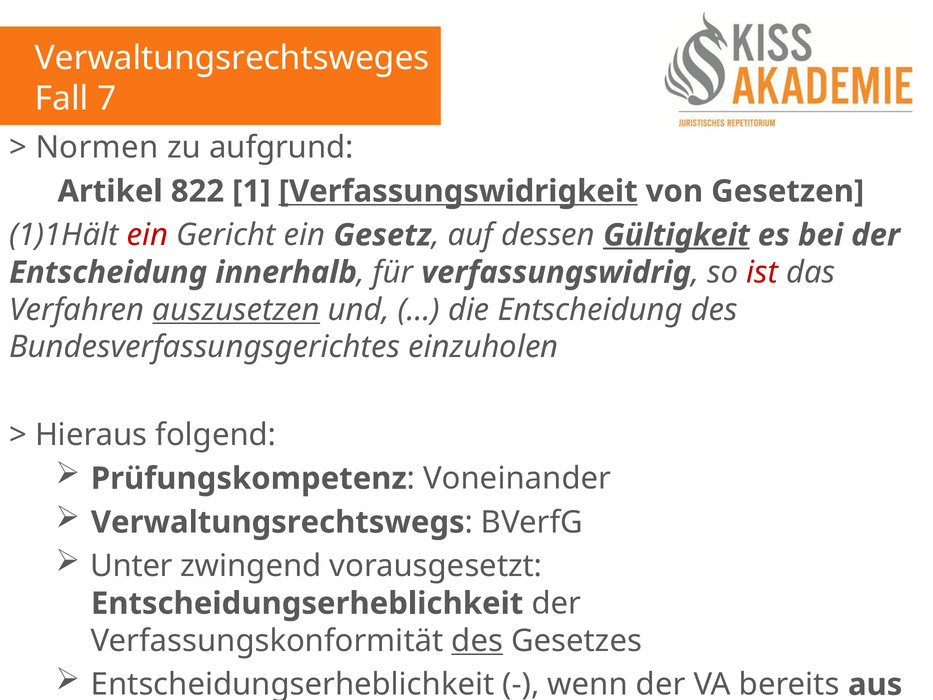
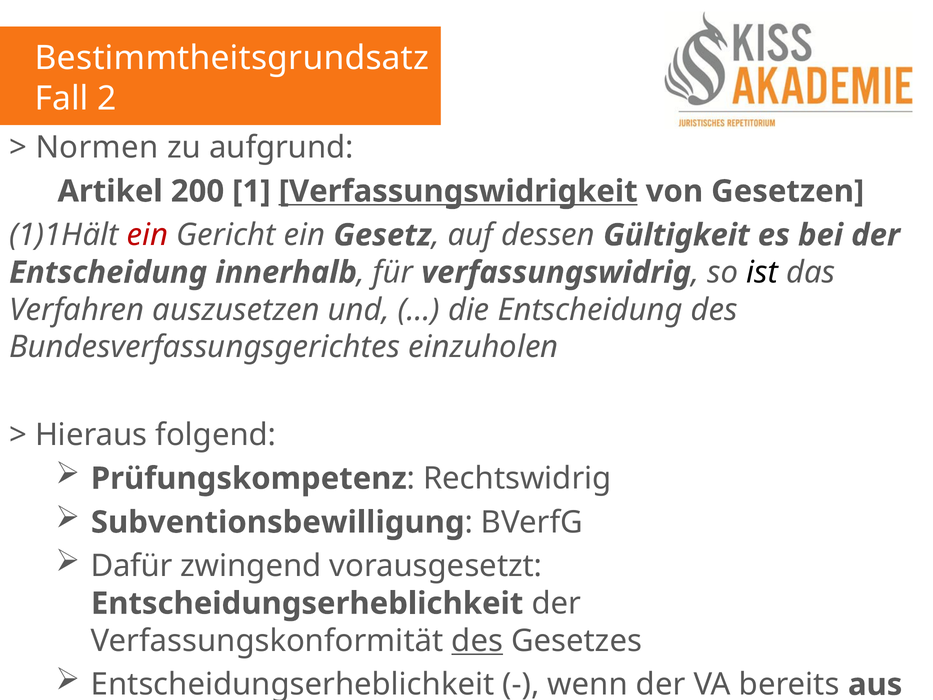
Verwaltungsrechtsweges: Verwaltungsrechtsweges -> Bestimmtheitsgrundsatz (232, 58)
7: 7 -> 2 (107, 99)
822: 822 -> 200 (197, 191)
Gültigkeit underline: present -> none (676, 235)
ist colour: red -> black (762, 272)
auszusetzen underline: present -> none (236, 310)
Voneinander: Voneinander -> Rechtswidrig (517, 478)
Verwaltungsrechtswegs: Verwaltungsrechtswegs -> Subventionsbewilligung (278, 522)
Unter: Unter -> Dafür (132, 566)
